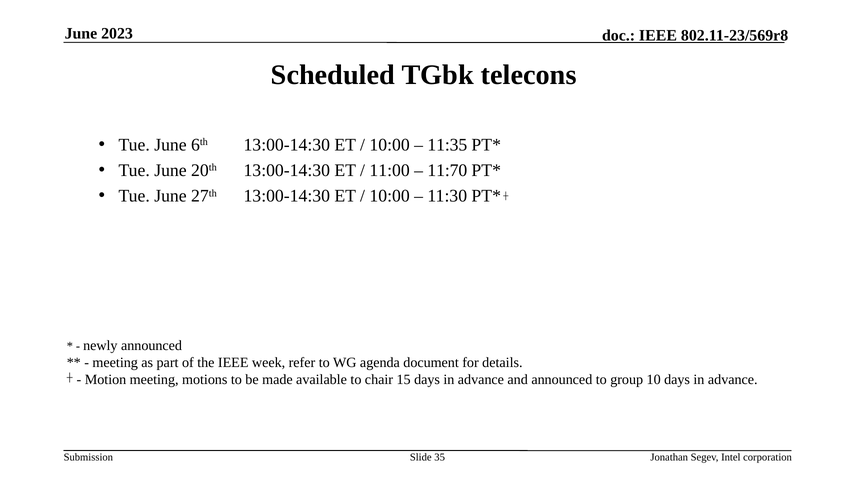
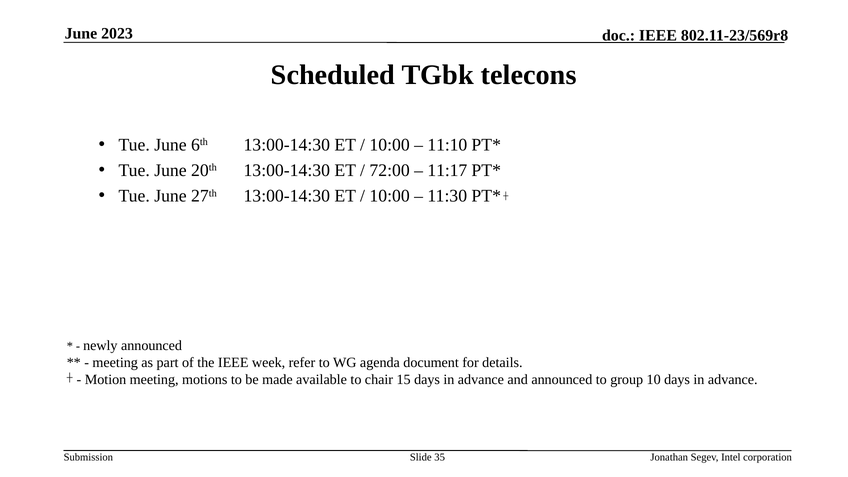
11:35: 11:35 -> 11:10 (447, 145)
11:00: 11:00 -> 72:00 (390, 170)
11:70: 11:70 -> 11:17 (447, 170)
